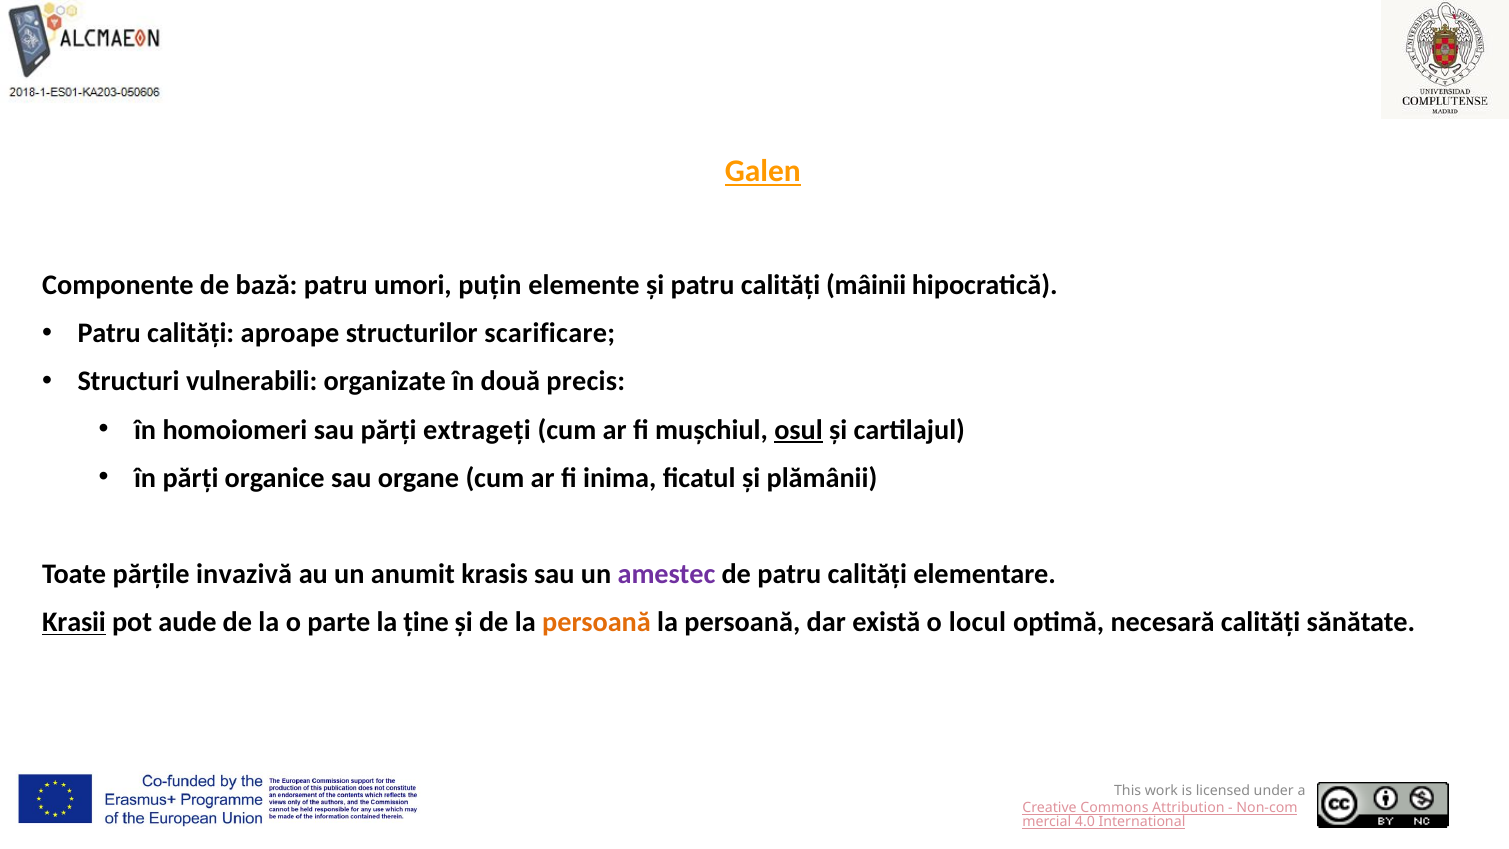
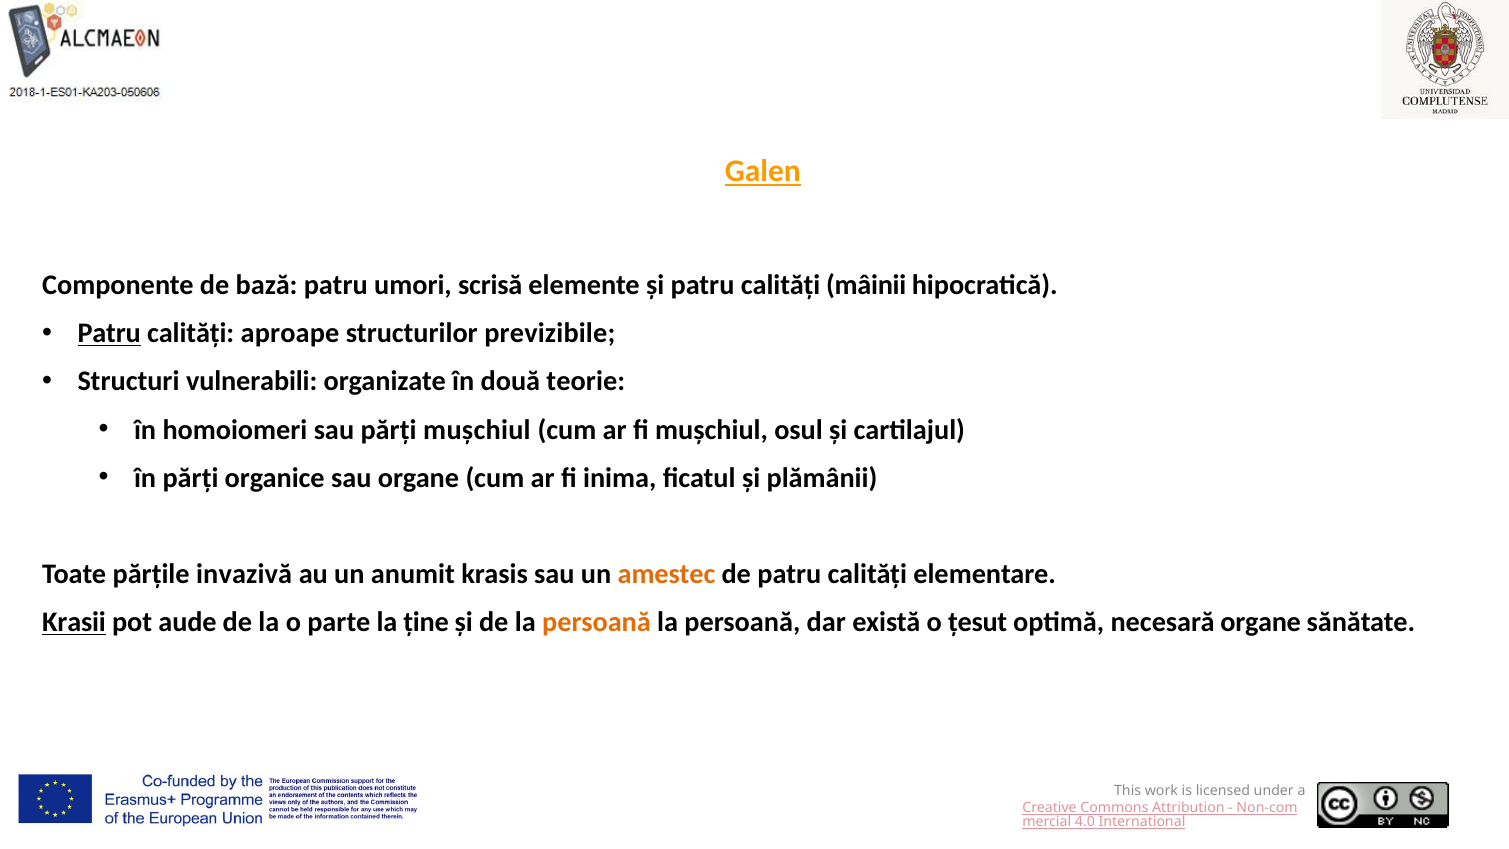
puțin: puțin -> scrisă (490, 285)
Patru underline: none -> present (109, 333)
scarificare: scarificare -> previzibile (550, 333)
precis: precis -> teorie (586, 381)
părți extrageți: extrageți -> mușchiul (477, 430)
osul underline: present -> none (799, 430)
amestec colour: purple -> orange (666, 574)
locul: locul -> țesut (978, 622)
necesară calități: calități -> organe (1261, 622)
